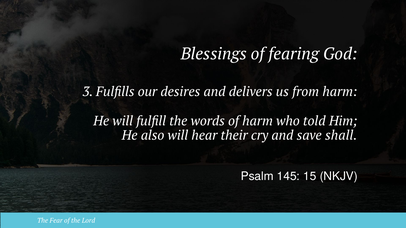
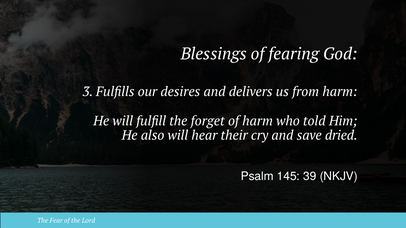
words: words -> forget (208, 121)
shall: shall -> dried (341, 136)
15: 15 -> 39 (310, 177)
